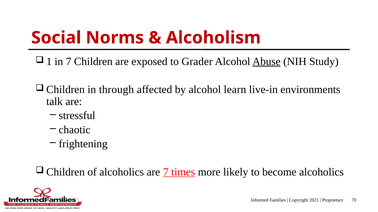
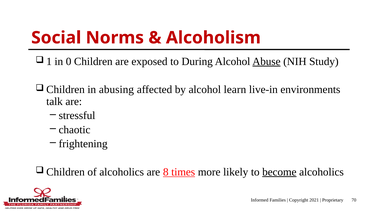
in 7: 7 -> 0 (69, 62)
Grader: Grader -> During (197, 62)
through: through -> abusing (116, 90)
are 7: 7 -> 8 (166, 172)
become underline: none -> present (279, 172)
